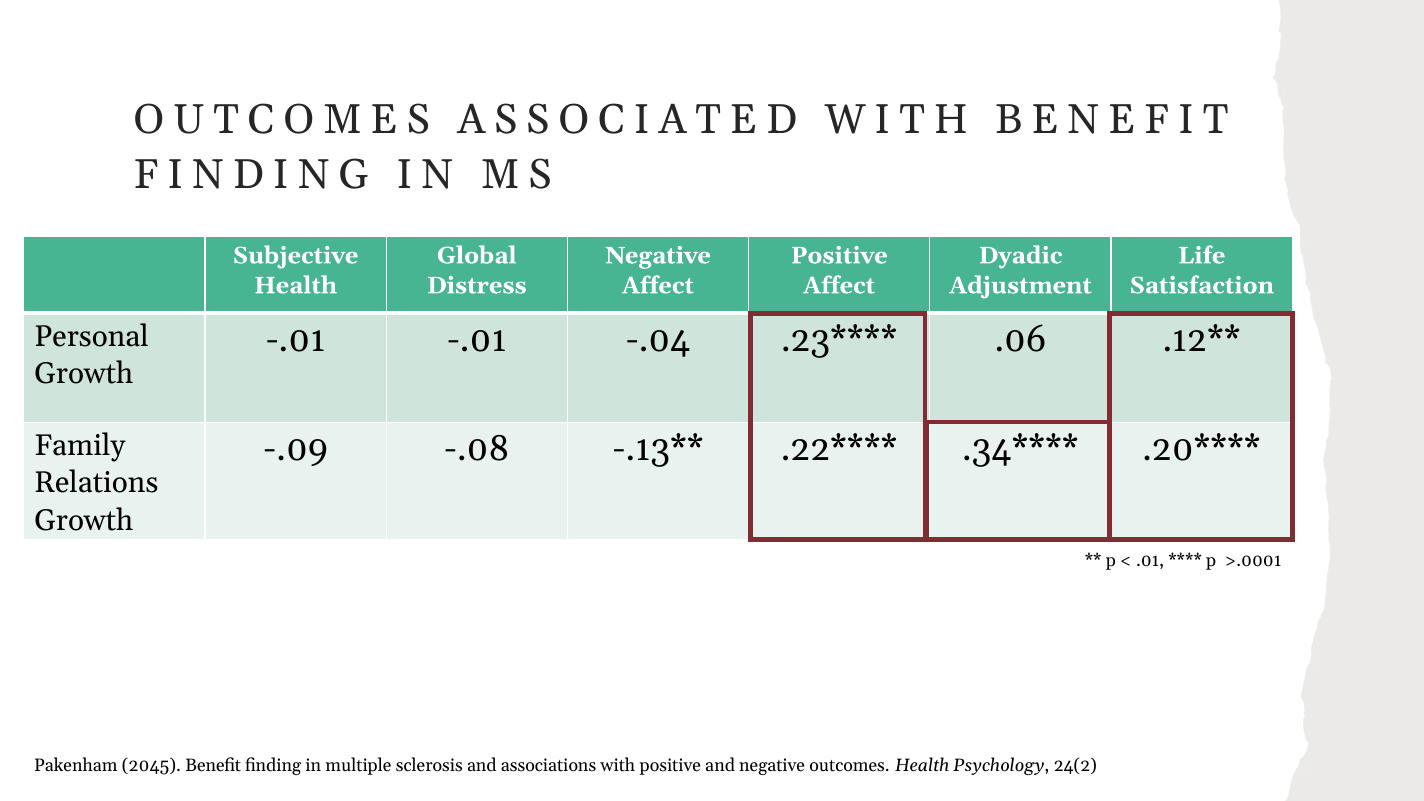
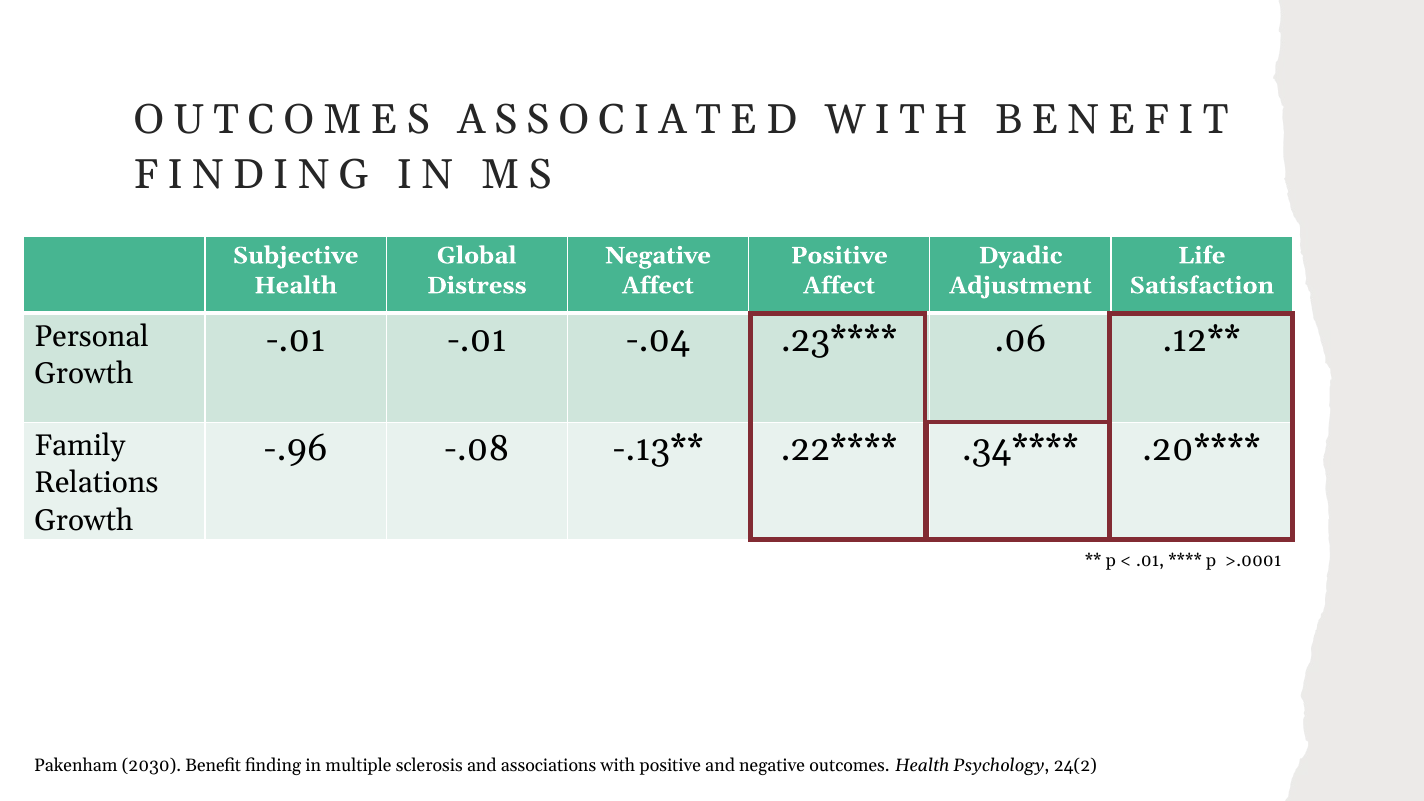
-.09: -.09 -> -.96 (295, 449)
2045: 2045 -> 2030 (151, 766)
